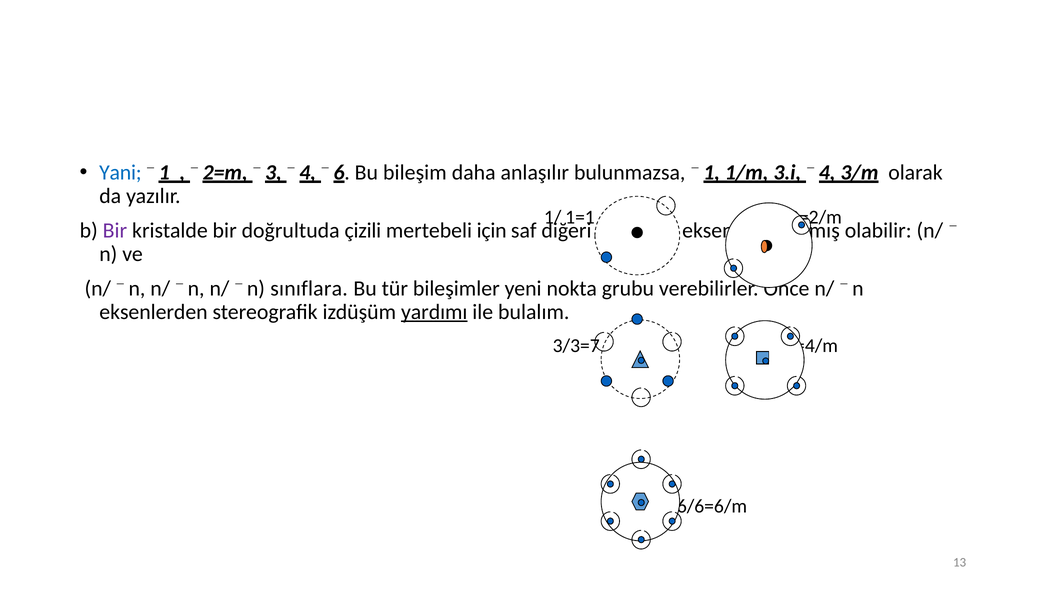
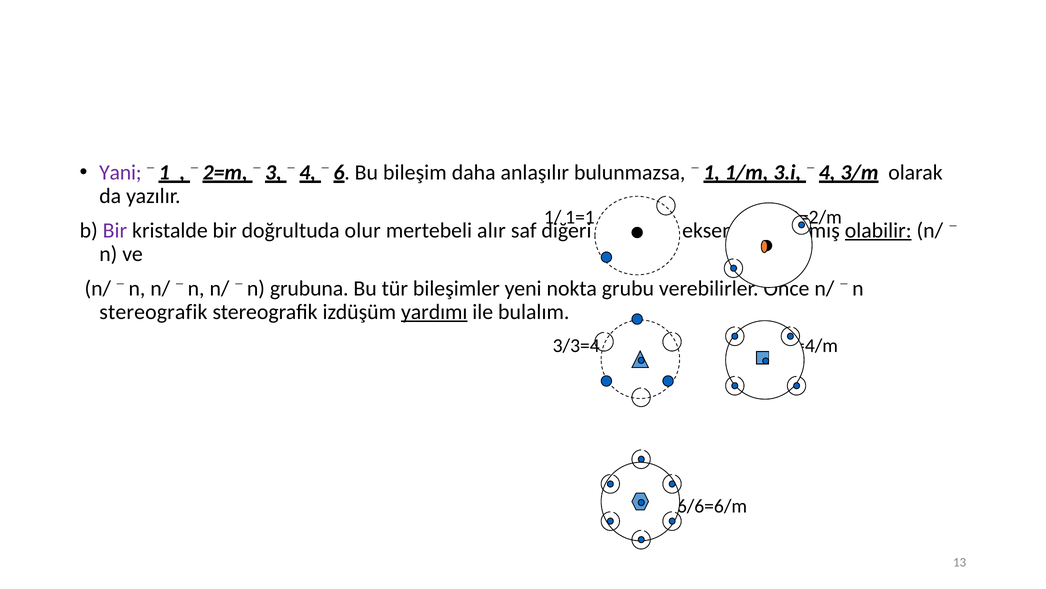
Yani colour: blue -> purple (120, 172)
çizili: çizili -> olur (363, 230)
için: için -> alır (491, 230)
olabilir underline: none -> present (878, 230)
sınıflara: sınıflara -> grubuna (309, 288)
eksenlerden: eksenlerden -> stereografik (153, 312)
3/3=7: 3/3=7 -> 3/3=4 (576, 345)
